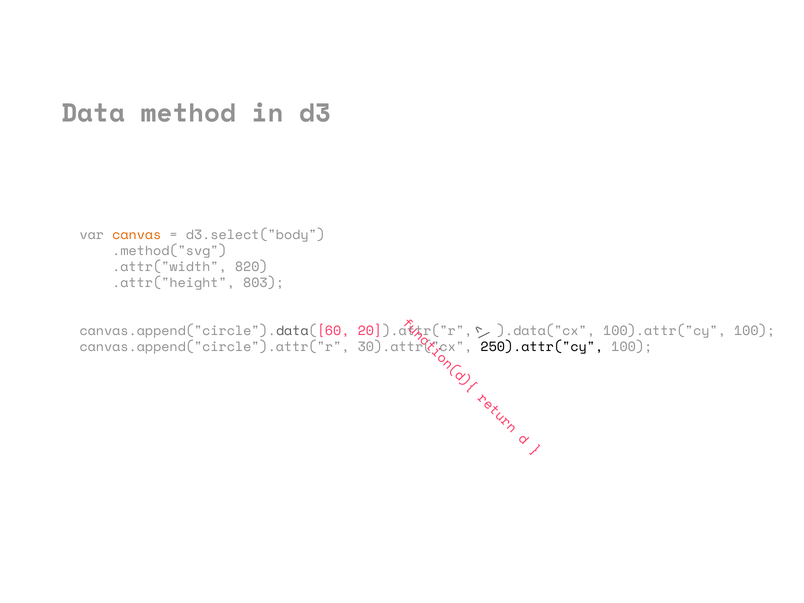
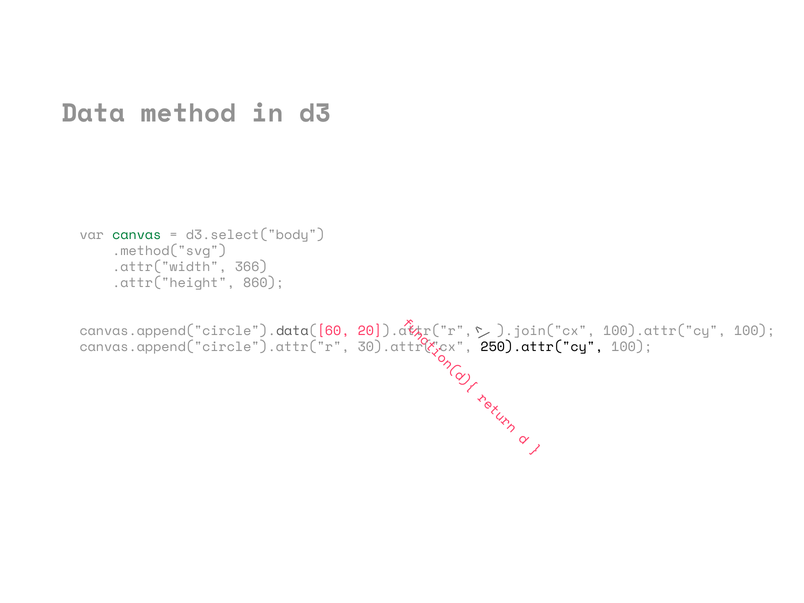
canvas colour: orange -> green (137, 235)
820: 820 -> 366 (251, 267)
803: 803 -> 860 (264, 283)
).data("cx: ).data("cx -> ).join("cx (546, 331)
